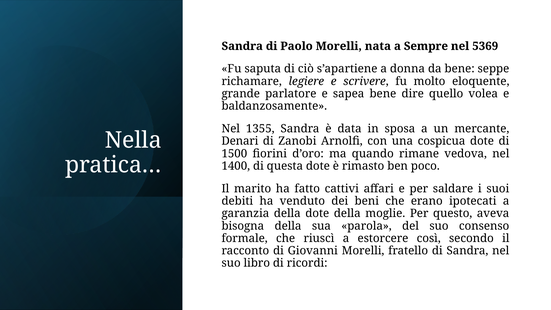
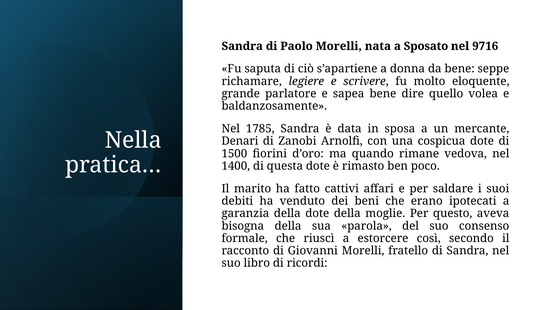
Sempre: Sempre -> Sposato (426, 46)
5369: 5369 -> 9716 (485, 46)
1355: 1355 -> 1785 (260, 129)
